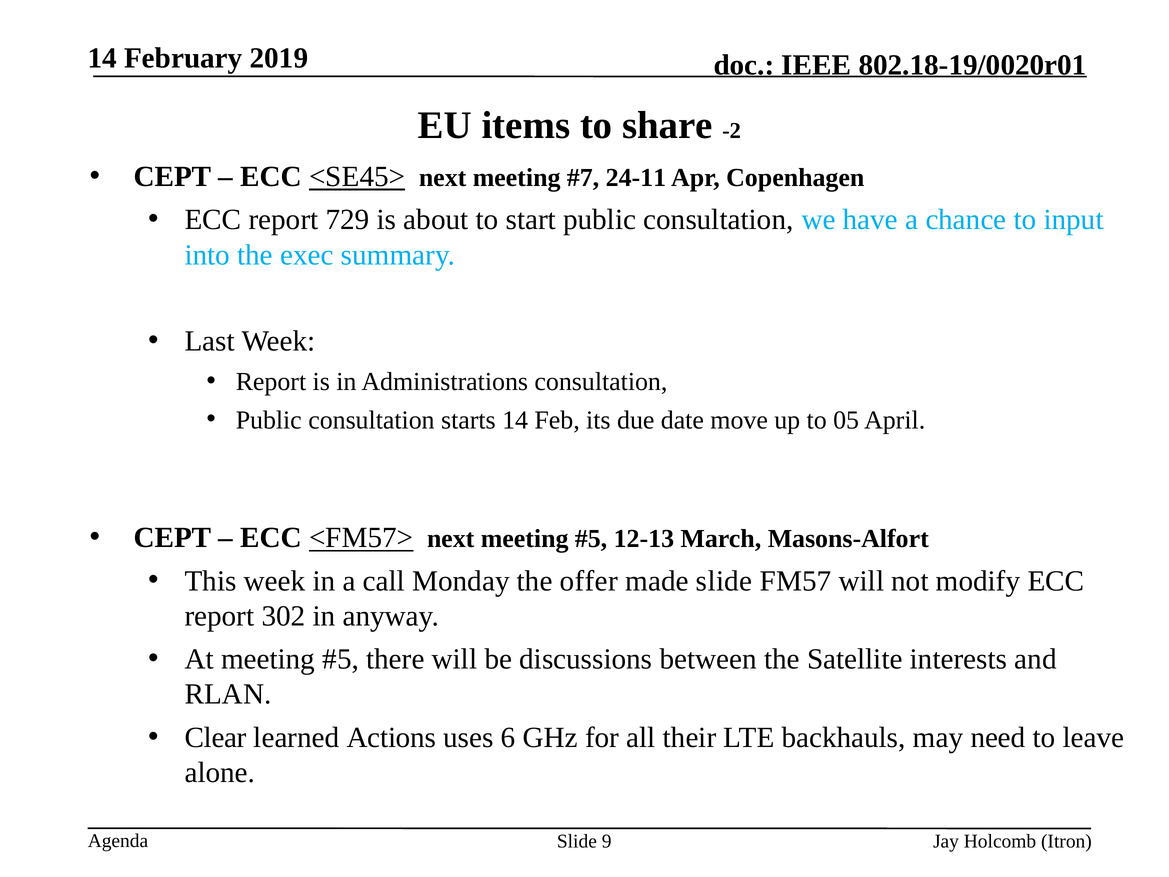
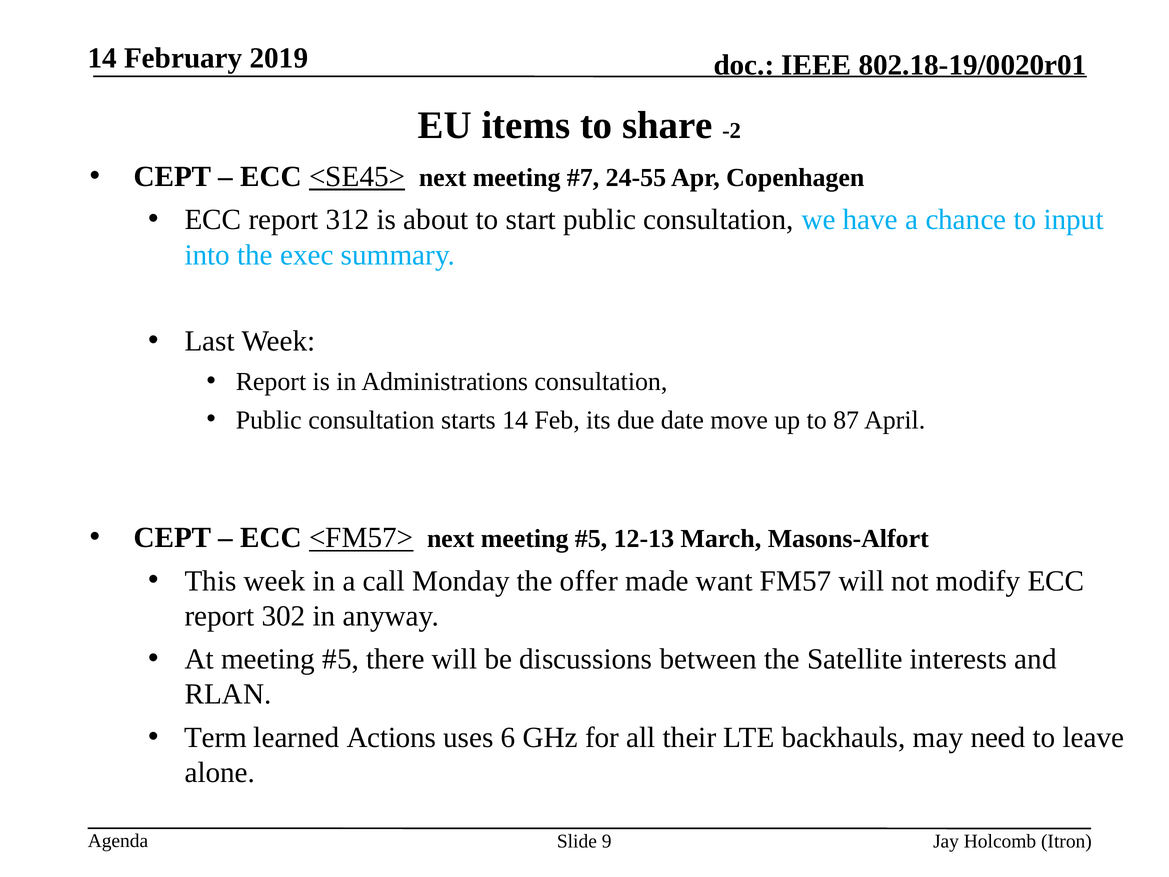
24-11: 24-11 -> 24-55 (636, 178)
729: 729 -> 312 (348, 220)
05: 05 -> 87 (846, 420)
made slide: slide -> want (724, 581)
Clear: Clear -> Term (216, 737)
